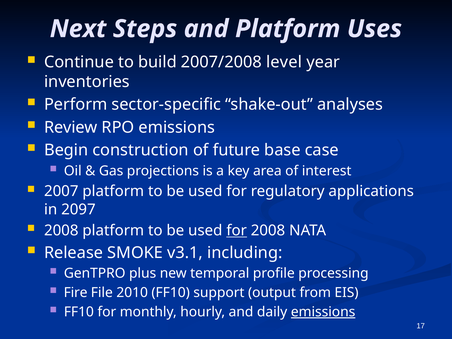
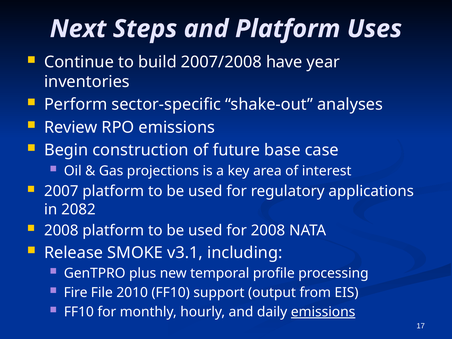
level: level -> have (284, 62)
2097: 2097 -> 2082 (78, 209)
for underline: present -> none (237, 230)
